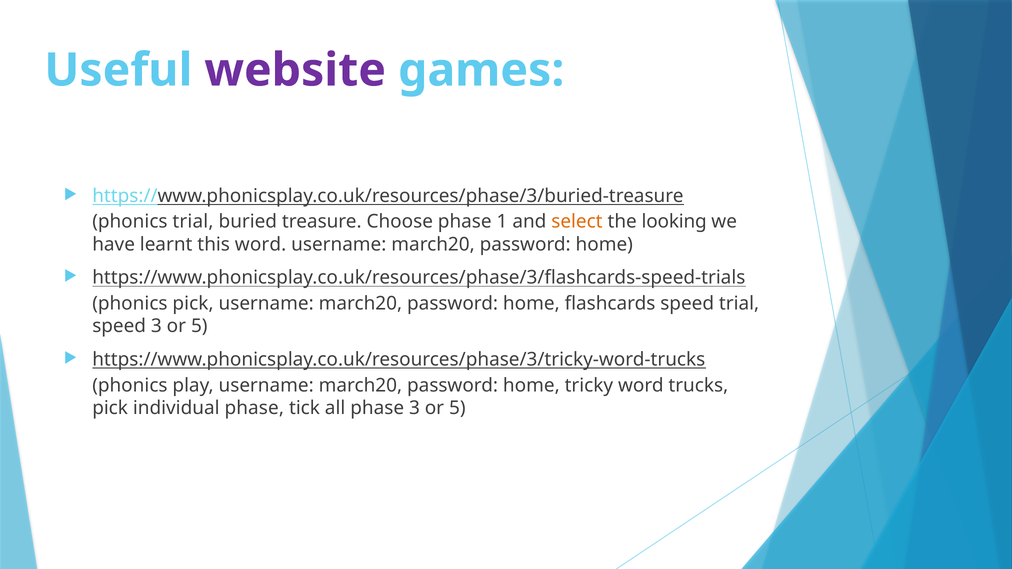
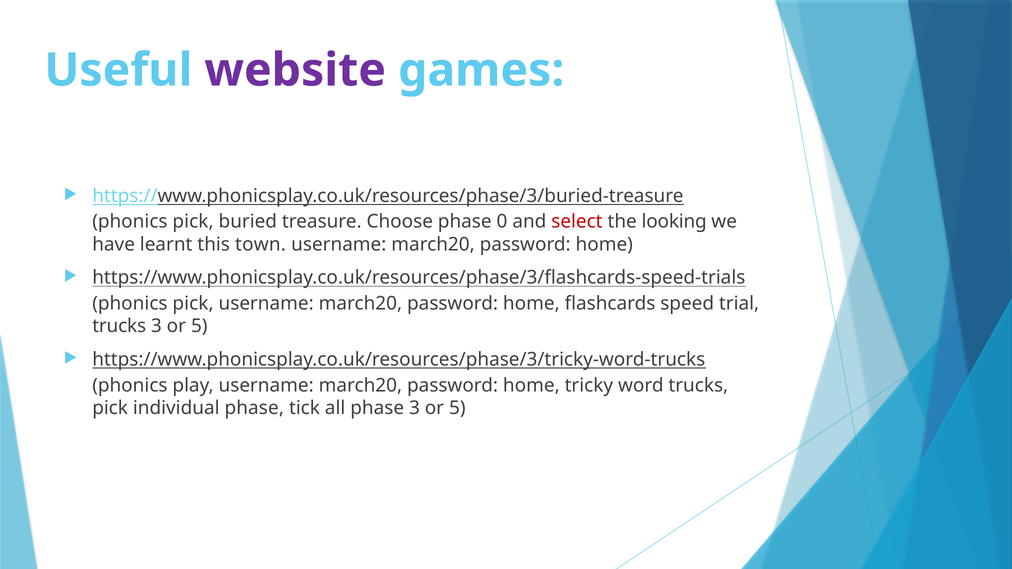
trial: trial -> pick (193, 222)
1: 1 -> 0 (502, 222)
select colour: orange -> red (577, 222)
this word: word -> town (261, 244)
speed: speed -> trucks (119, 326)
